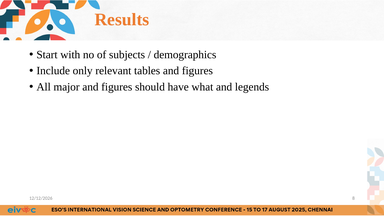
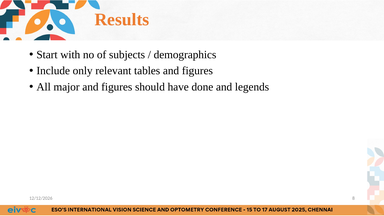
what: what -> done (202, 87)
